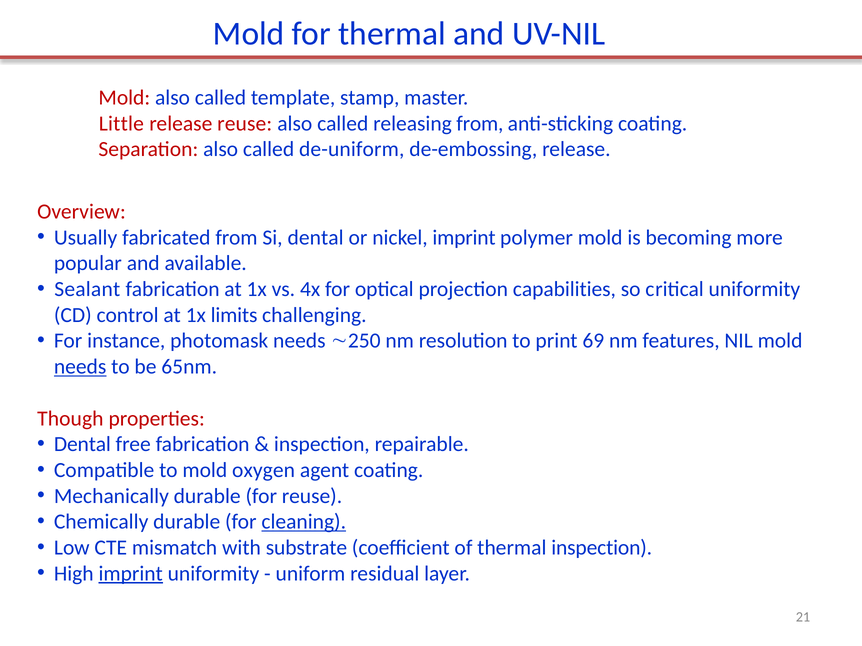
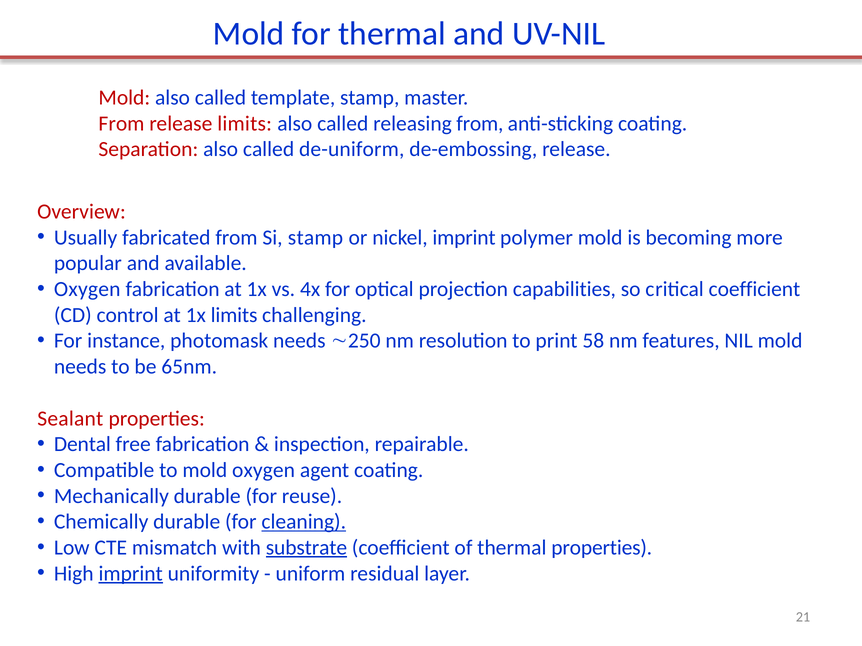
Little: Little -> From (121, 124)
release reuse: reuse -> limits (245, 124)
Si dental: dental -> stamp (316, 238)
Sealant: Sealant -> Oxygen (87, 289)
critical uniformity: uniformity -> coefficient (754, 289)
69: 69 -> 58 (593, 341)
needs underline: present -> none (80, 367)
Though: Though -> Sealant (70, 419)
substrate underline: none -> present (306, 548)
thermal inspection: inspection -> properties (602, 548)
